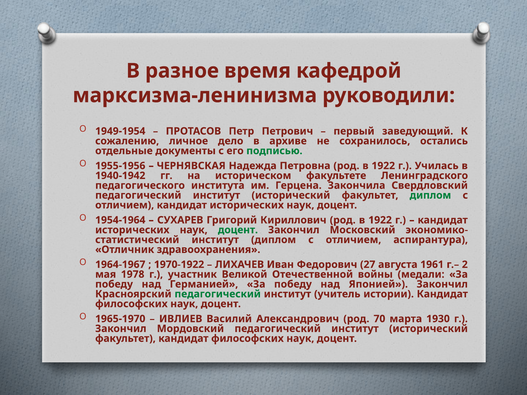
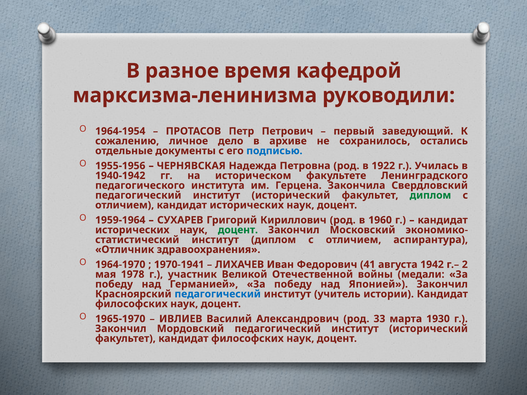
1949-1954: 1949-1954 -> 1964-1954 (120, 131)
подписью colour: green -> blue (274, 151)
1954-1964: 1954-1964 -> 1959-1964 (120, 220)
Кириллович род в 1922: 1922 -> 1960 (380, 220)
1964-1967: 1964-1967 -> 1964-1970 (120, 265)
1970-1922: 1970-1922 -> 1970-1941 (179, 265)
27: 27 -> 41 (368, 265)
1961: 1961 -> 1942 (432, 265)
педагогический colour: green -> blue (218, 294)
70: 70 -> 33 (379, 319)
